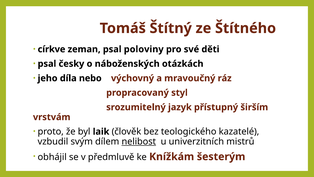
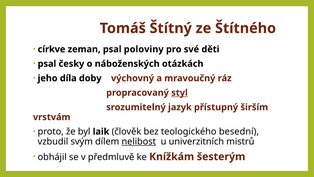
nebo: nebo -> doby (90, 78)
styl underline: none -> present (179, 93)
kazatelé: kazatelé -> besední (239, 131)
